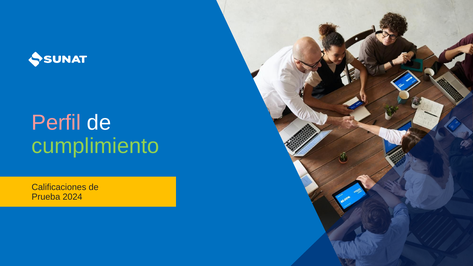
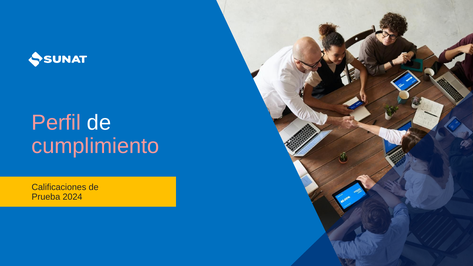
cumplimiento colour: light green -> pink (95, 146)
